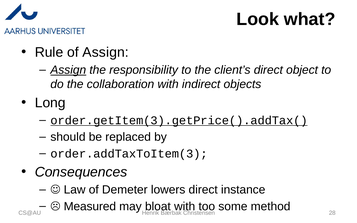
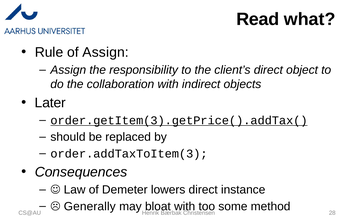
Look: Look -> Read (258, 19)
Assign underline: present -> none (68, 70)
Long: Long -> Later (50, 103)
Measured: Measured -> Generally (90, 207)
